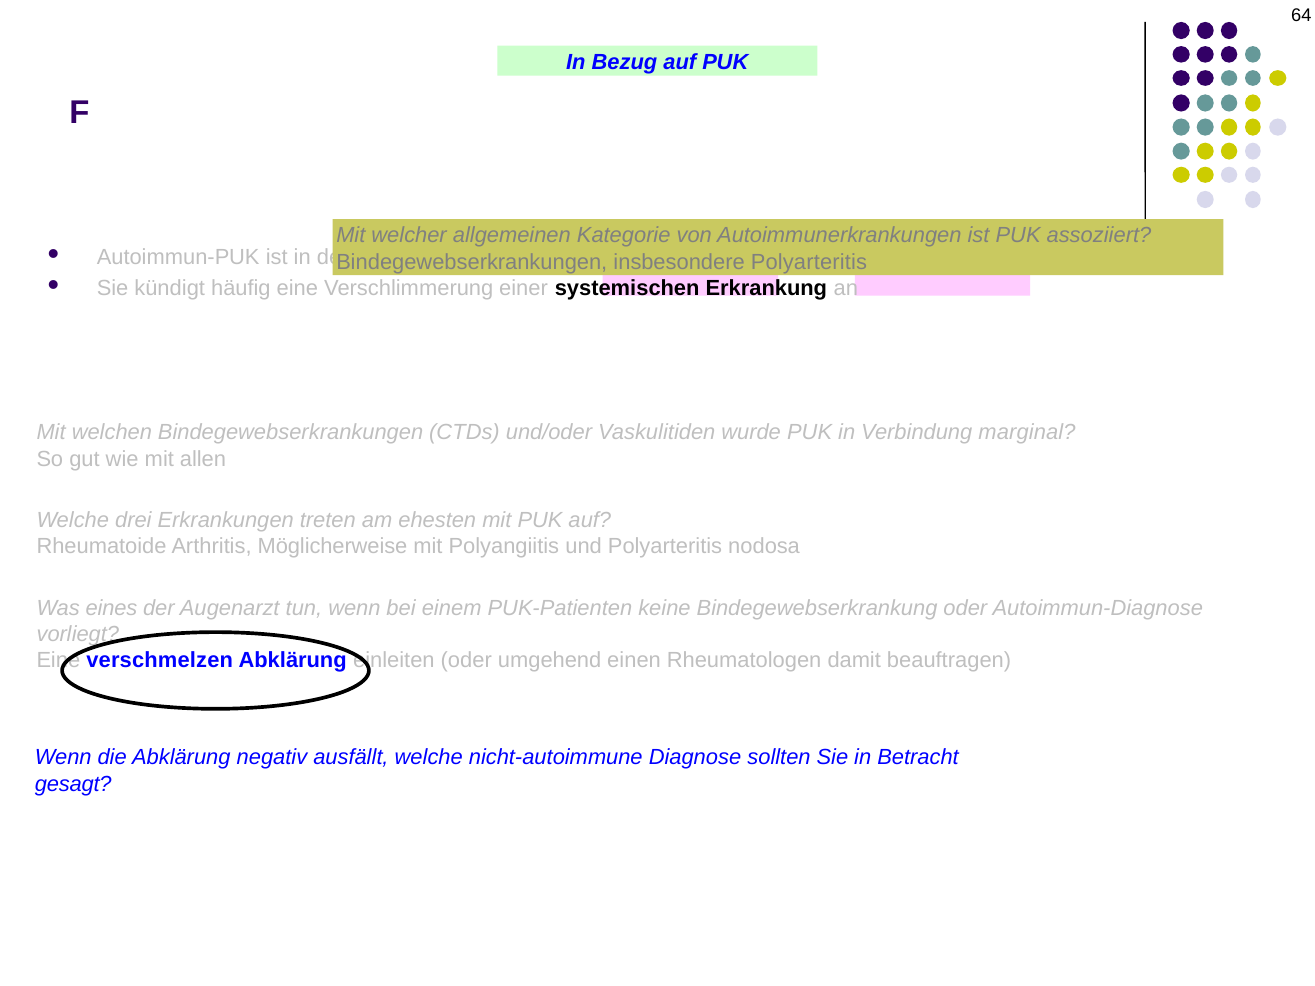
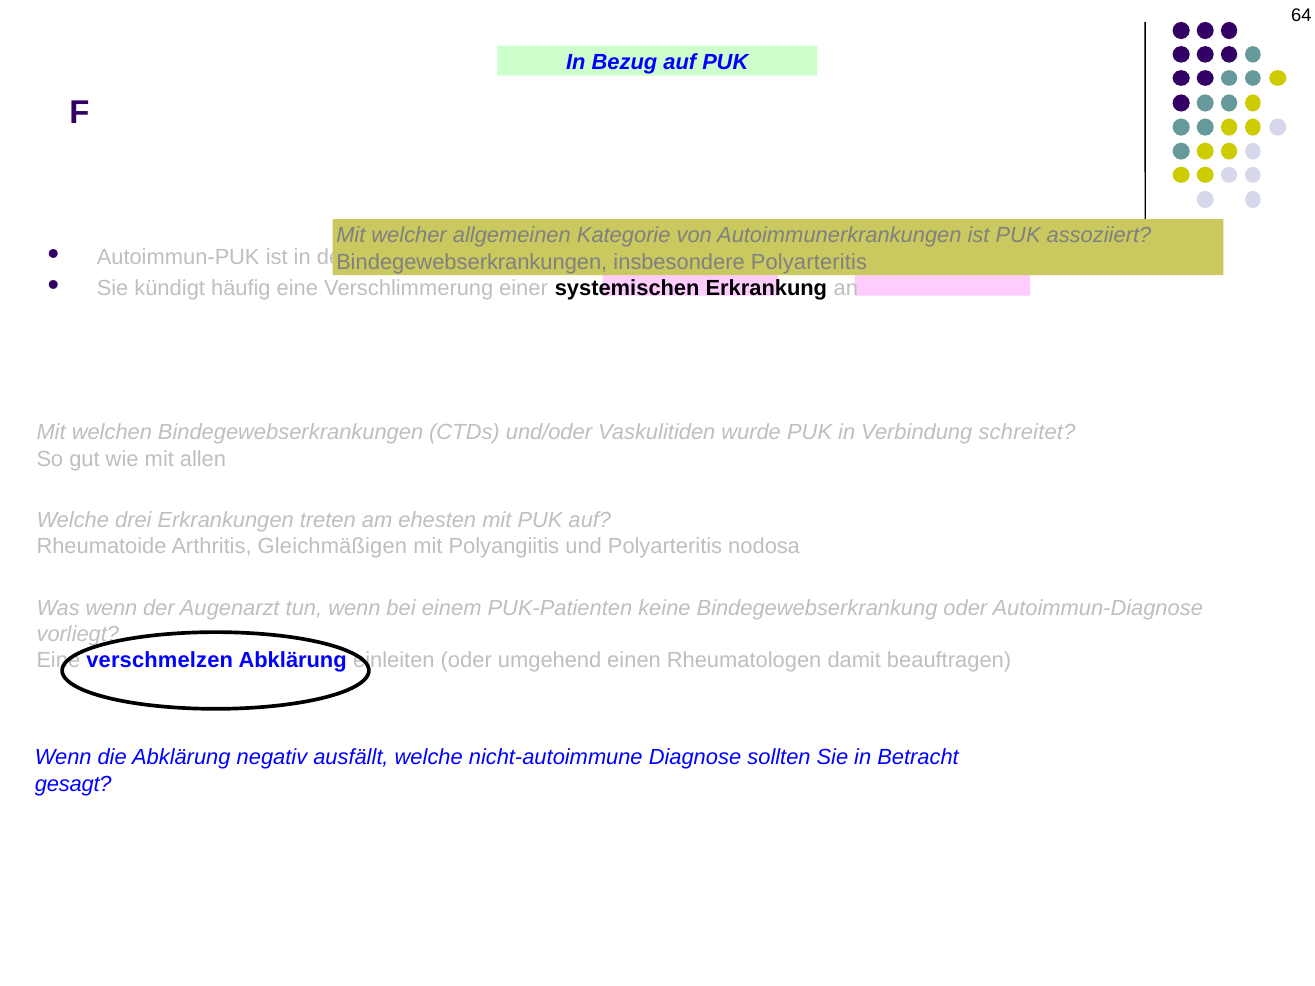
marginal: marginal -> schreitet (1027, 433)
Möglicherweise: Möglicherweise -> Gleichmäßigen (332, 547)
Was eines: eines -> wenn (111, 608)
